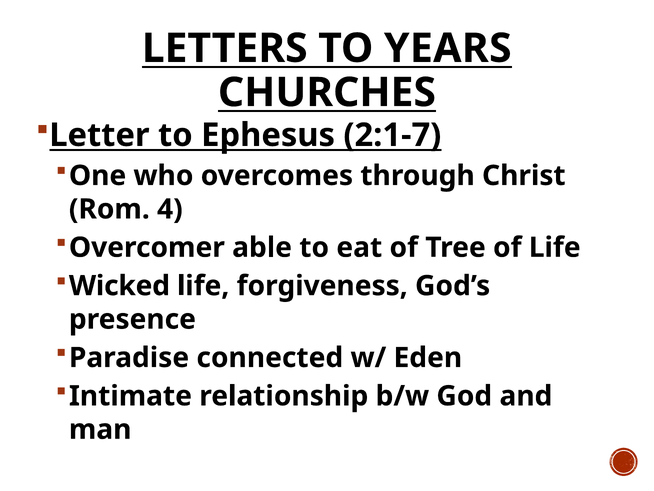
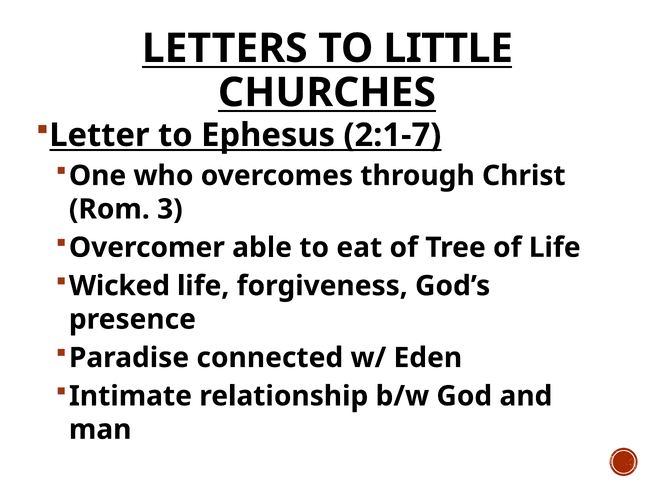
YEARS: YEARS -> LITTLE (448, 48)
4: 4 -> 3 (170, 209)
